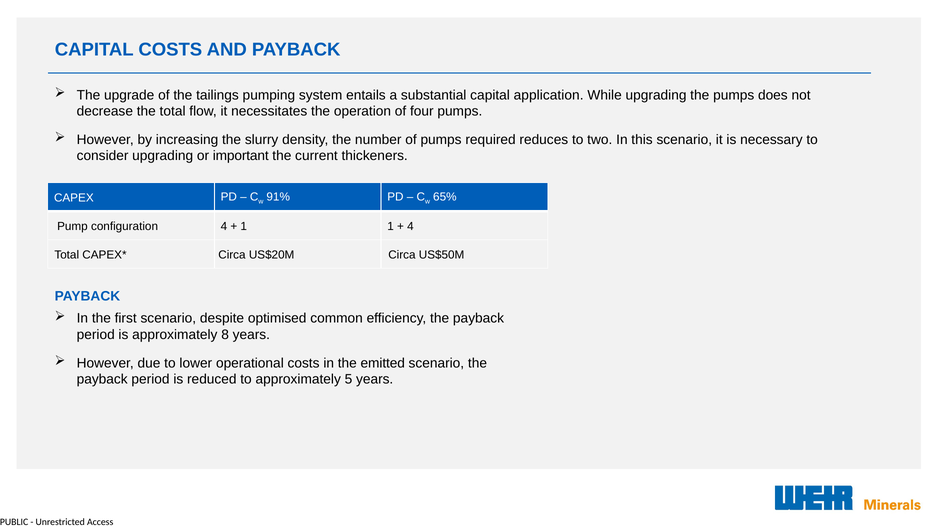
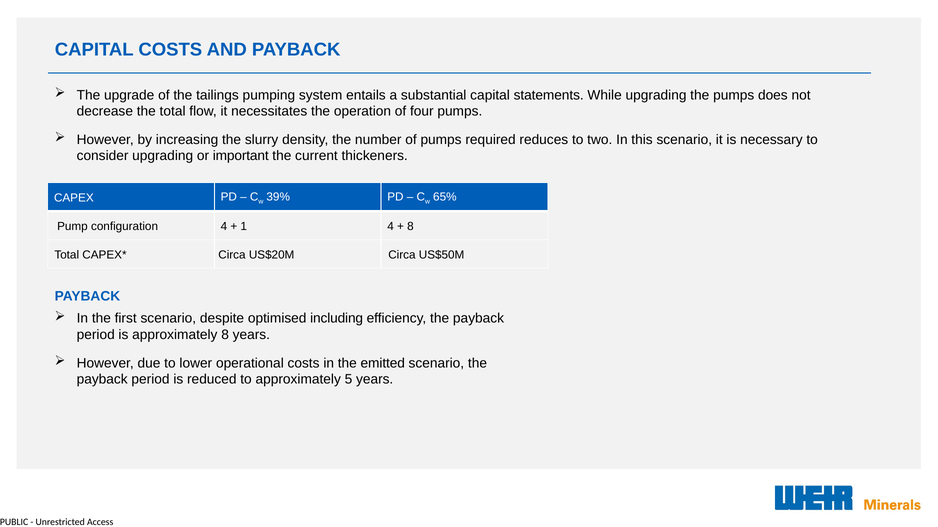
application: application -> statements (549, 95)
91%: 91% -> 39% (278, 197)
1 1: 1 -> 4 (391, 226)
4: 4 -> 8 (410, 226)
common: common -> including (337, 319)
